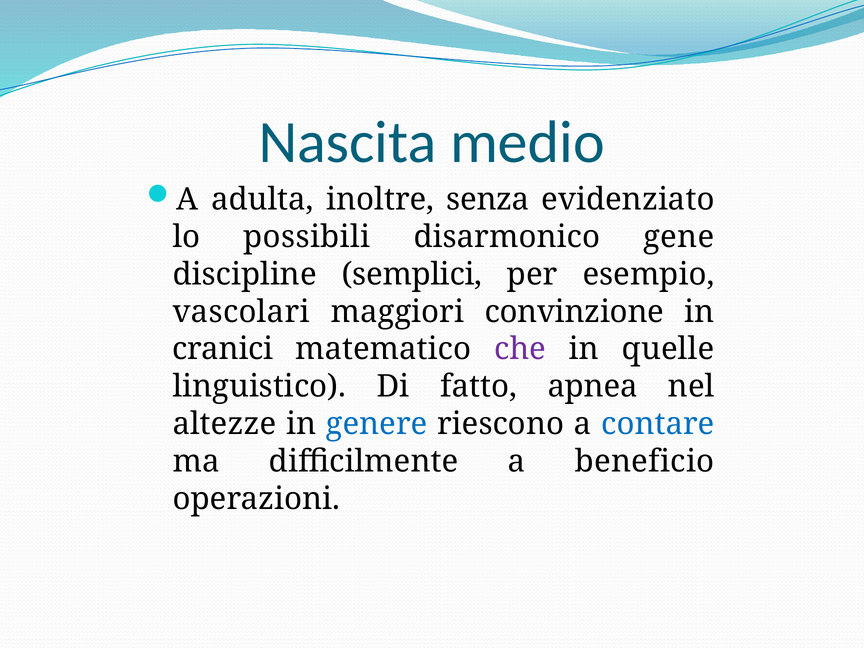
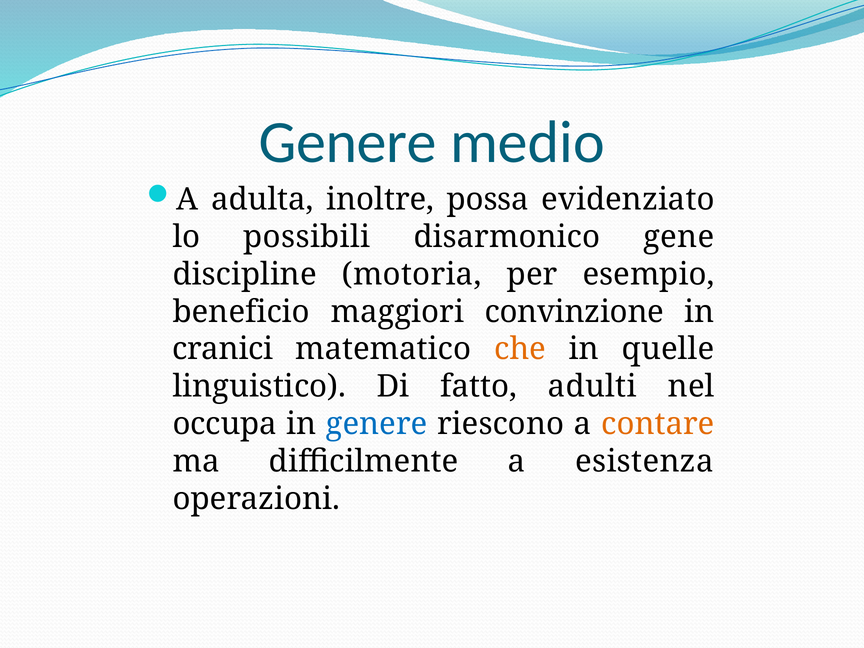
Nascita: Nascita -> Genere (348, 143)
senza: senza -> possa (488, 199)
semplici: semplici -> motoria (412, 274)
vascolari: vascolari -> beneficio (241, 312)
che colour: purple -> orange (520, 349)
apnea: apnea -> adulti (592, 387)
altezze: altezze -> occupa (225, 424)
contare colour: blue -> orange (658, 424)
beneficio: beneficio -> esistenza (644, 461)
